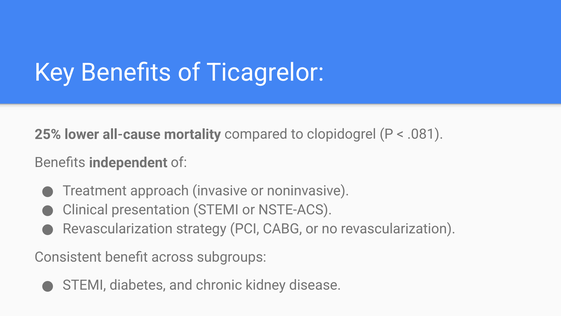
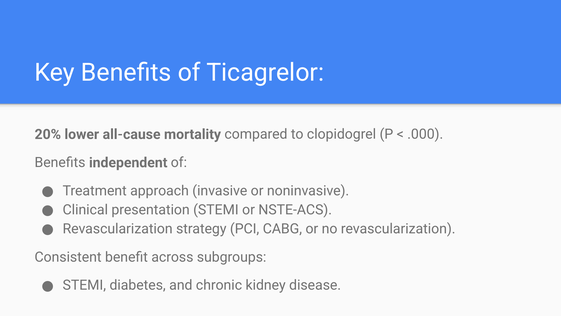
25%: 25% -> 20% (48, 134)
.081: .081 -> .000 (425, 134)
